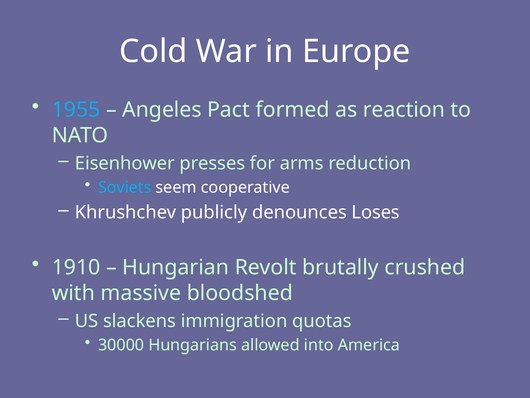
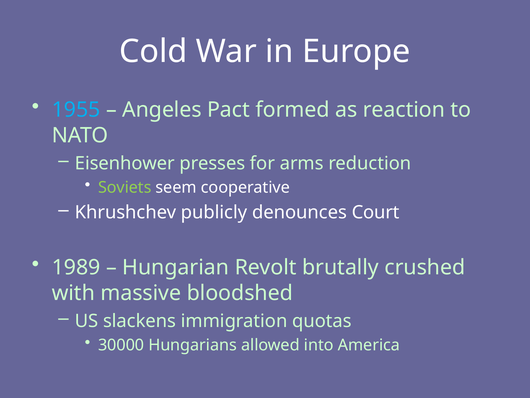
Soviets colour: light blue -> light green (125, 187)
Loses: Loses -> Court (376, 212)
1910: 1910 -> 1989 (76, 267)
